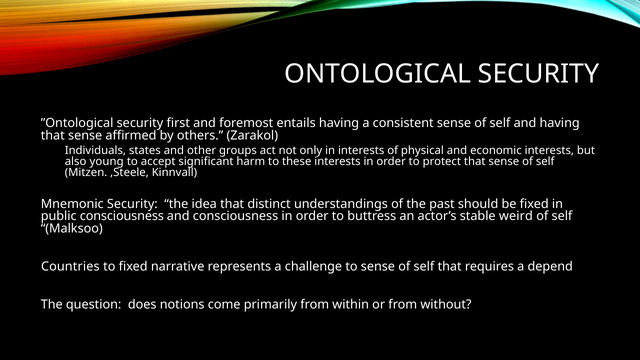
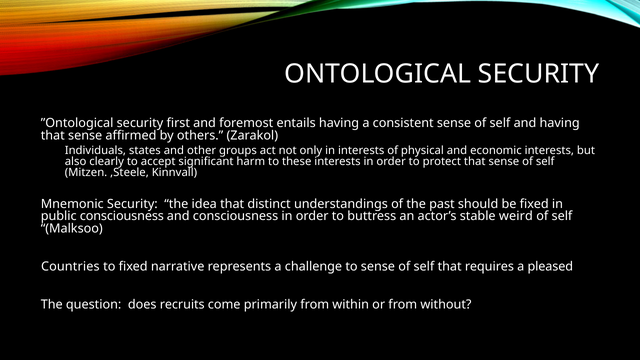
young: young -> clearly (107, 161)
depend: depend -> pleased (550, 266)
notions: notions -> recruits (182, 304)
